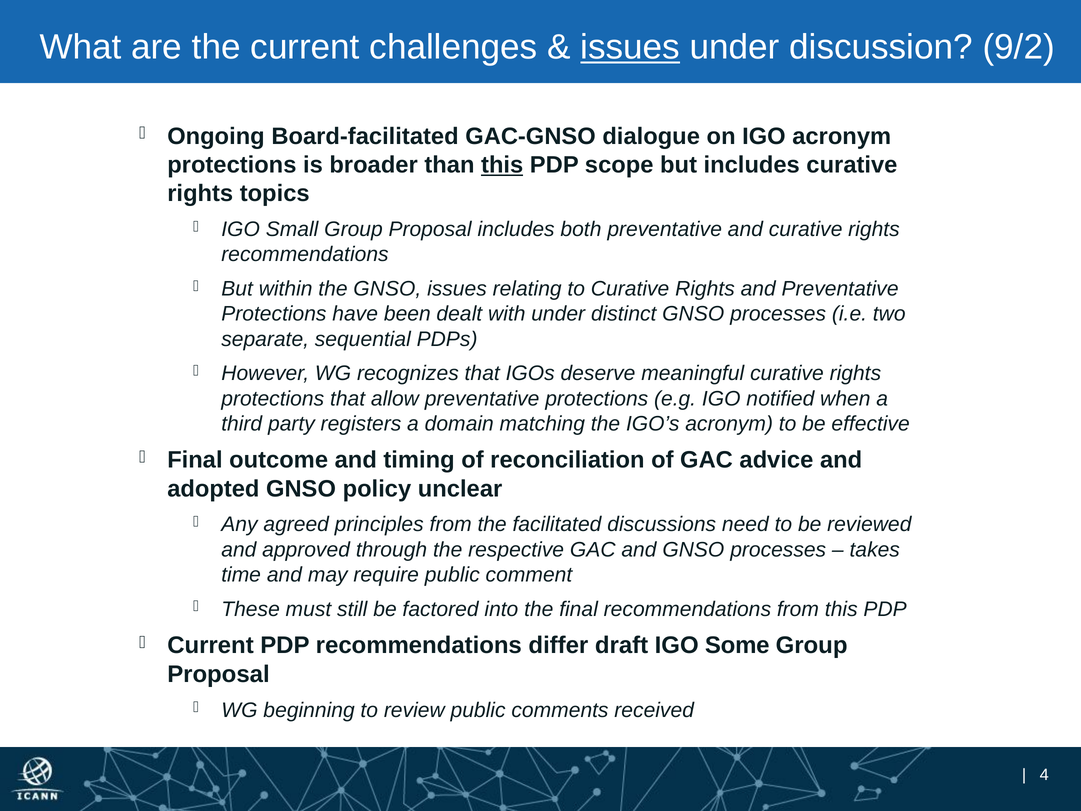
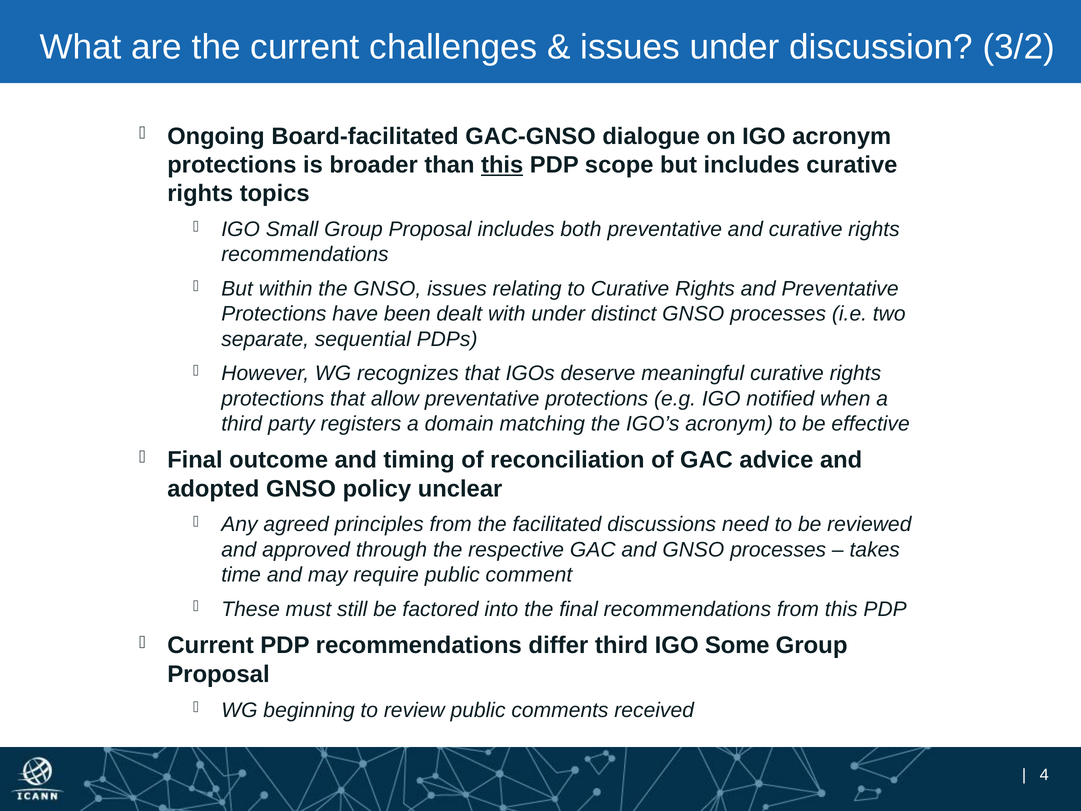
issues underline: present -> none (630, 47)
9/2: 9/2 -> 3/2 (1019, 47)
differ draft: draft -> third (622, 645)
